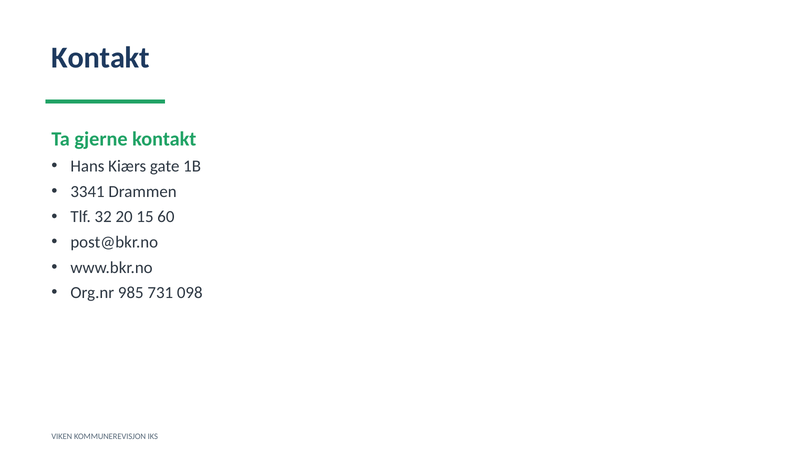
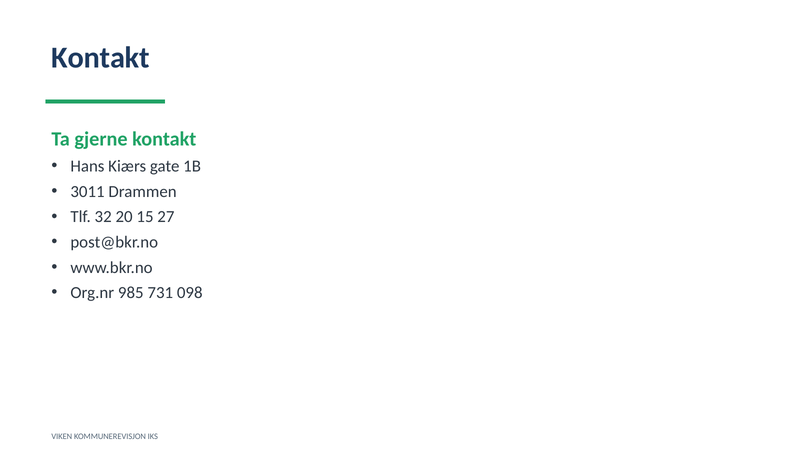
3341: 3341 -> 3011 (88, 192)
60: 60 -> 27 (166, 217)
